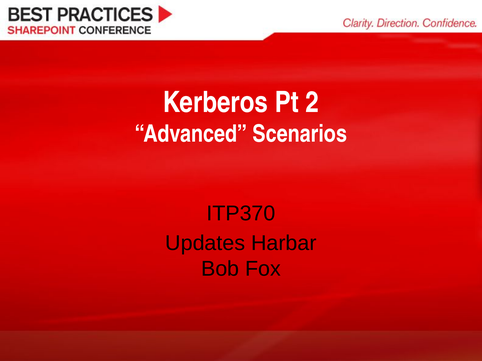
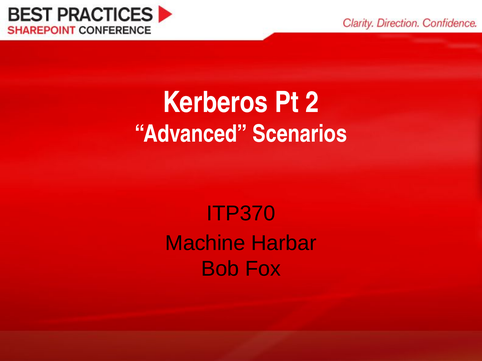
Updates: Updates -> Machine (205, 244)
